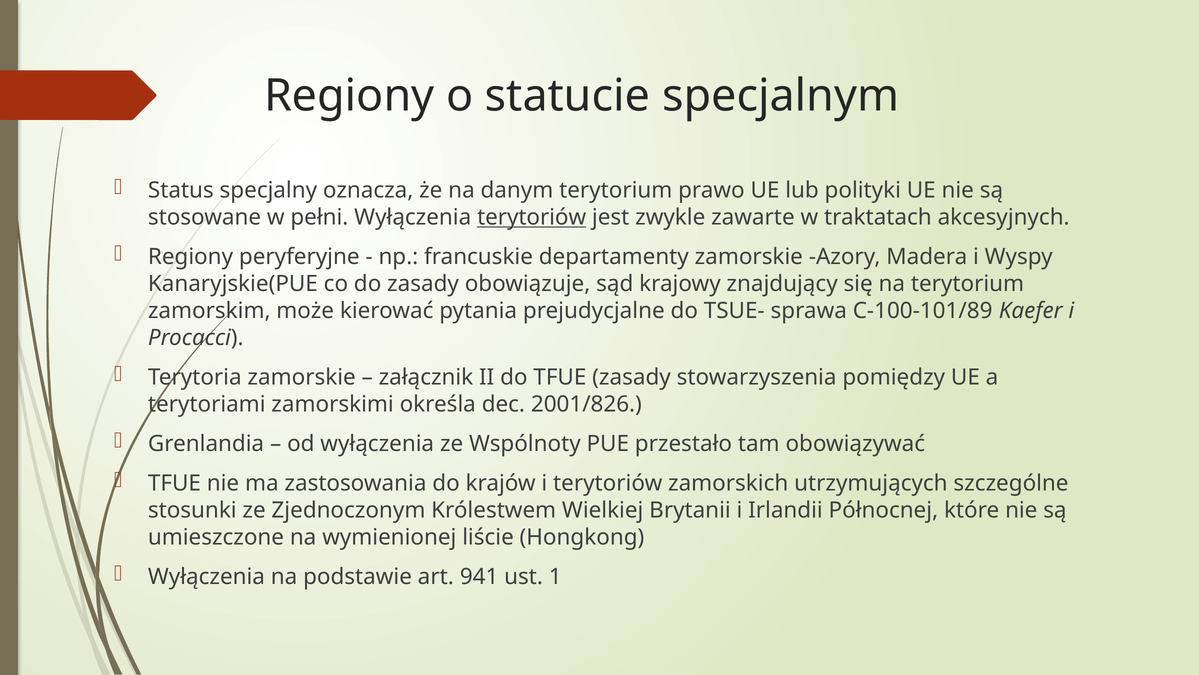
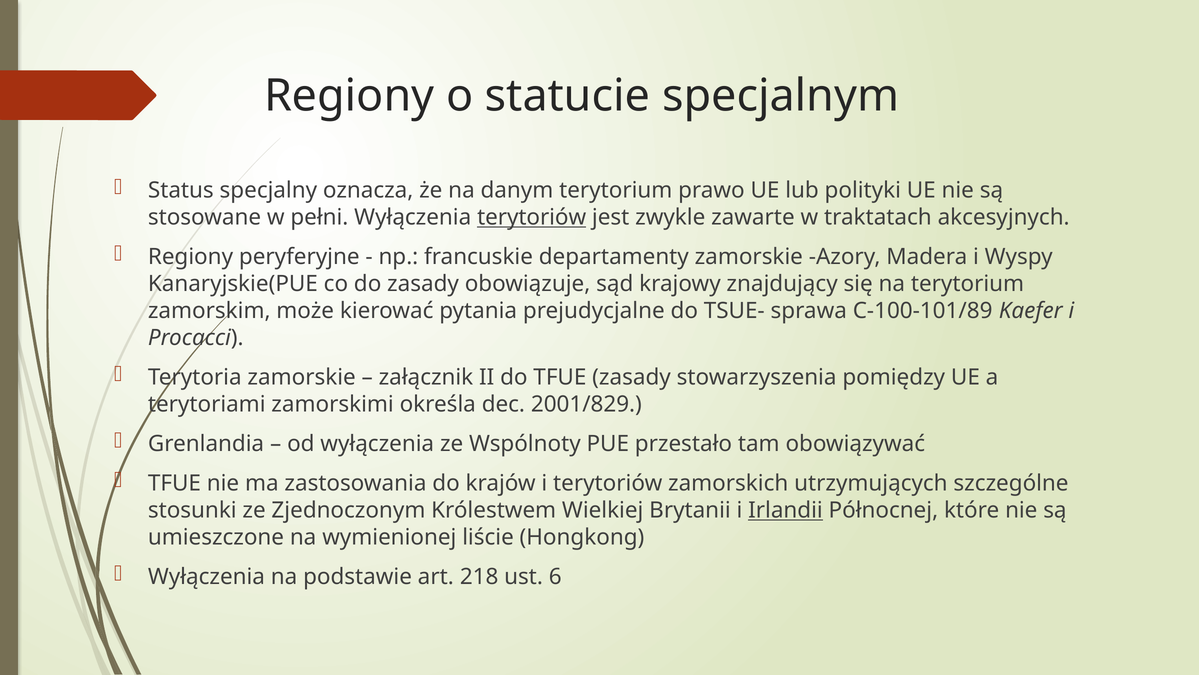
2001/826: 2001/826 -> 2001/829 (586, 404)
Irlandii underline: none -> present (785, 510)
941: 941 -> 218 (479, 576)
1: 1 -> 6 (555, 576)
